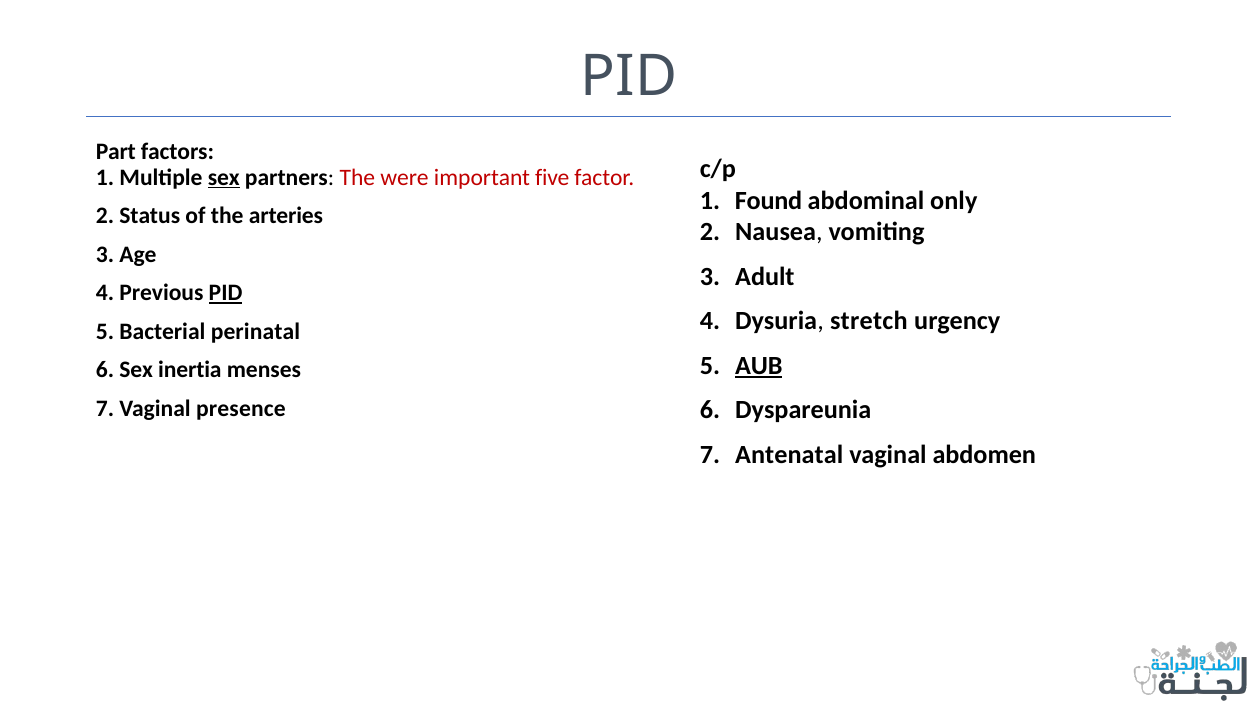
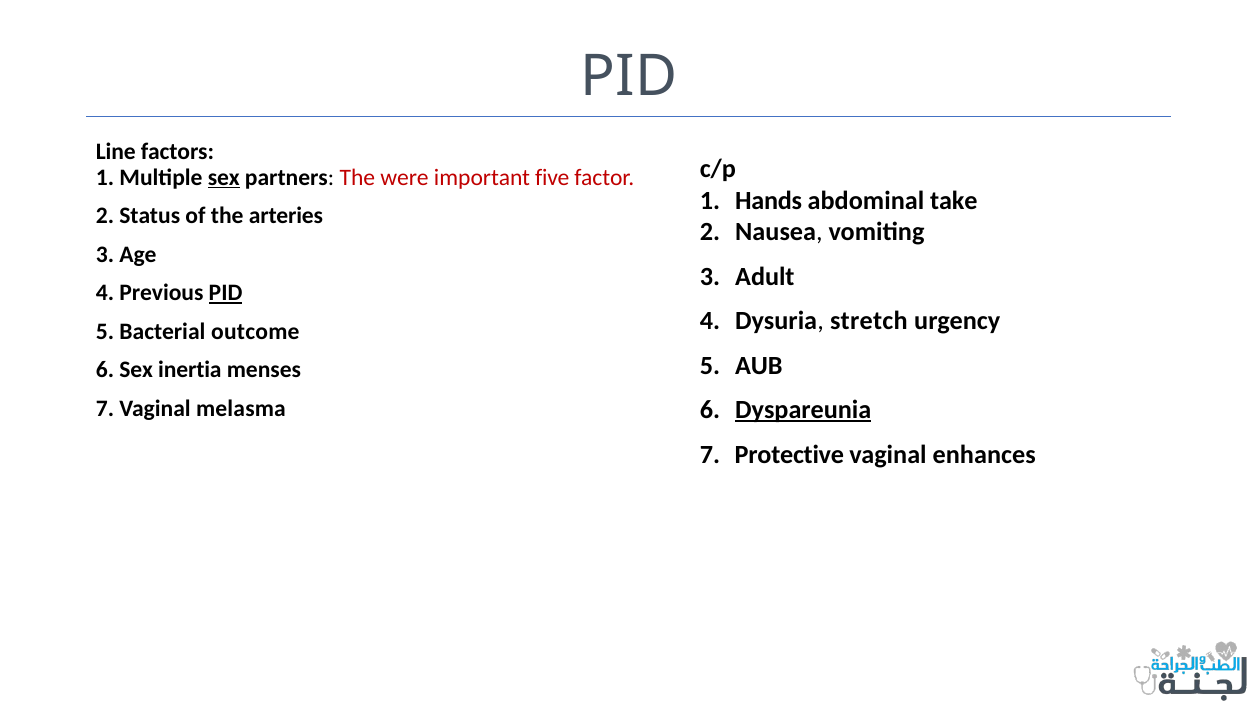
Part: Part -> Line (116, 152)
Found: Found -> Hands (769, 201)
only: only -> take (954, 201)
perinatal: perinatal -> outcome (255, 332)
AUB underline: present -> none (759, 366)
presence: presence -> melasma (241, 409)
Dyspareunia underline: none -> present (803, 410)
Antenatal: Antenatal -> Protective (789, 455)
abdomen: abdomen -> enhances (984, 455)
